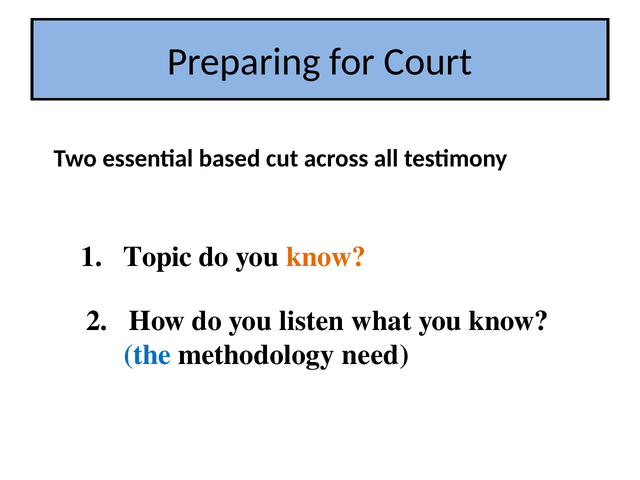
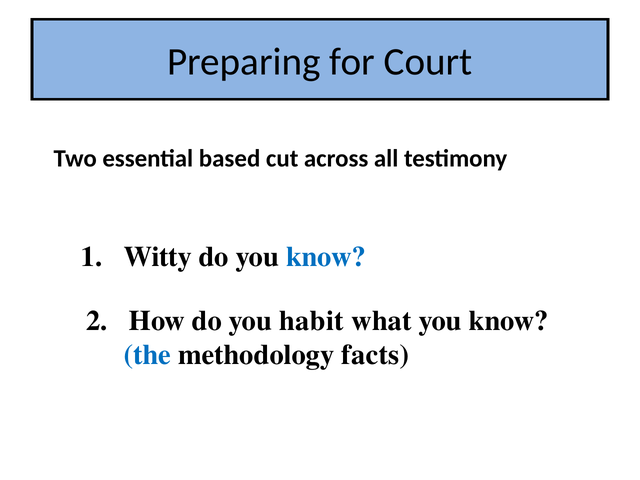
Topic: Topic -> Witty (158, 257)
know colour: orange -> blue (326, 257)
listen: listen -> habit (312, 321)
need: need -> facts (375, 355)
